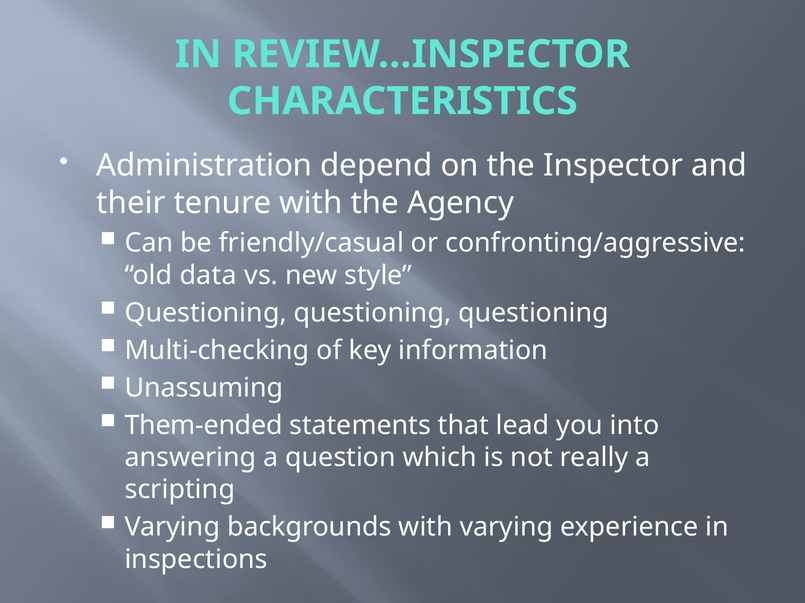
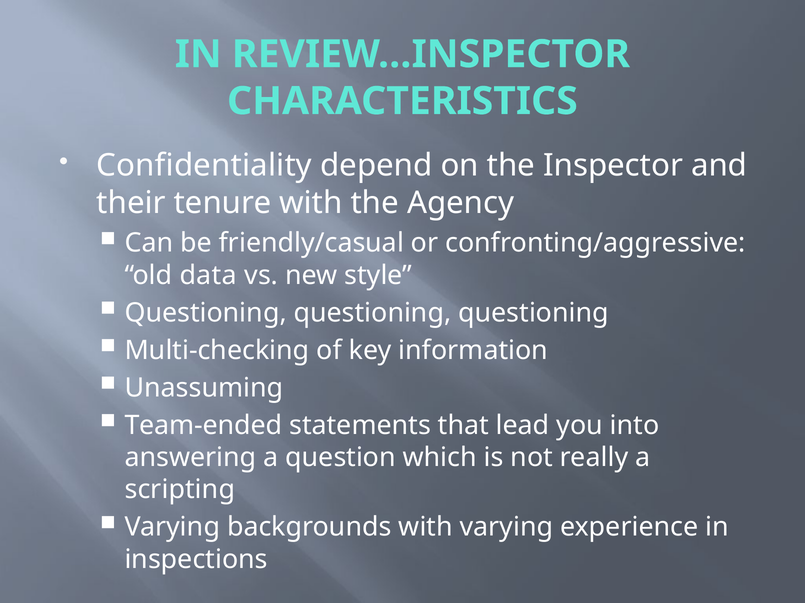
Administration: Administration -> Confidentiality (204, 166)
Them-ended: Them-ended -> Team-ended (204, 426)
